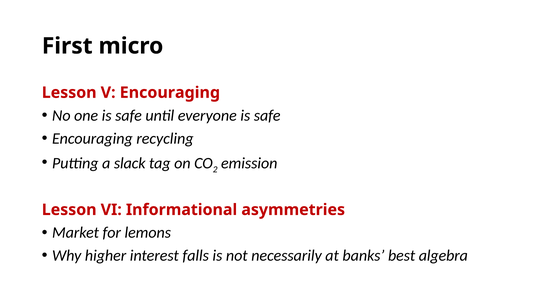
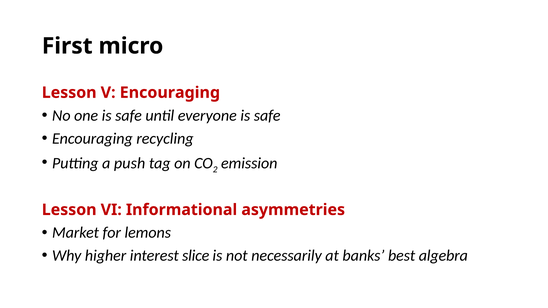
slack: slack -> push (130, 163)
falls: falls -> slice (196, 256)
